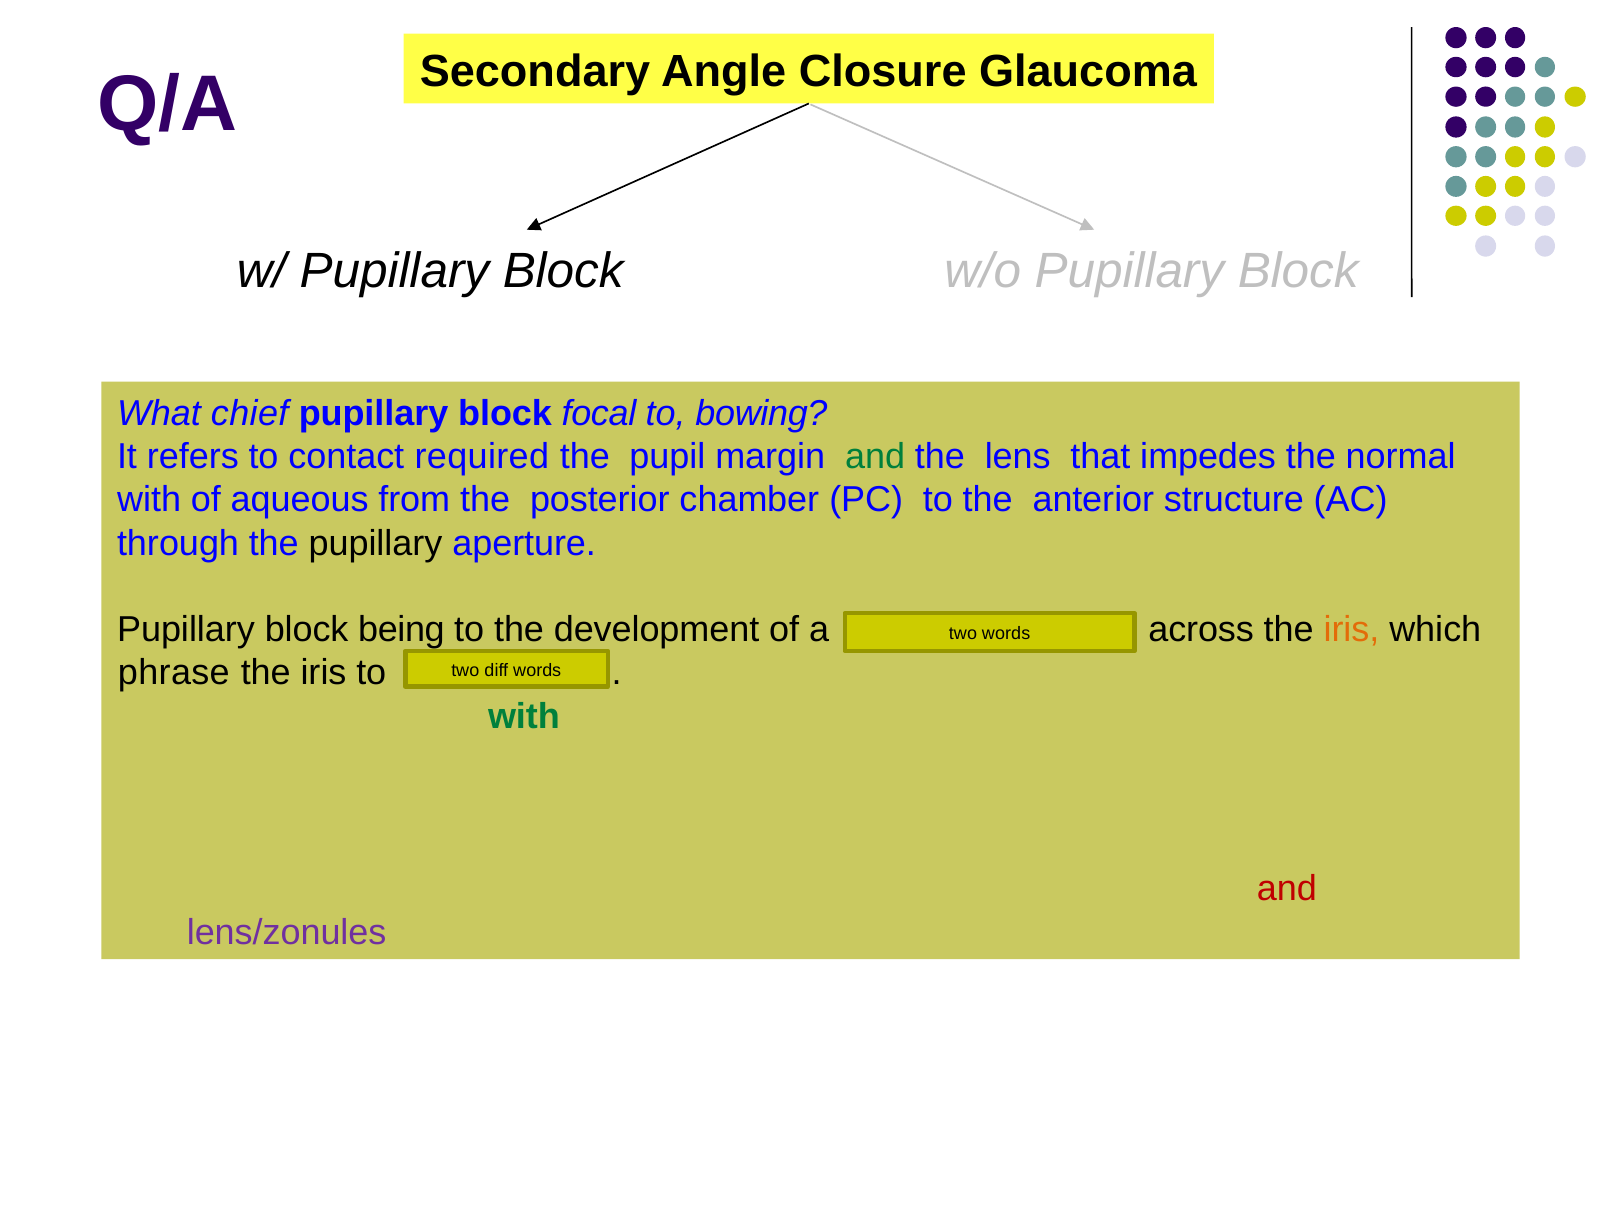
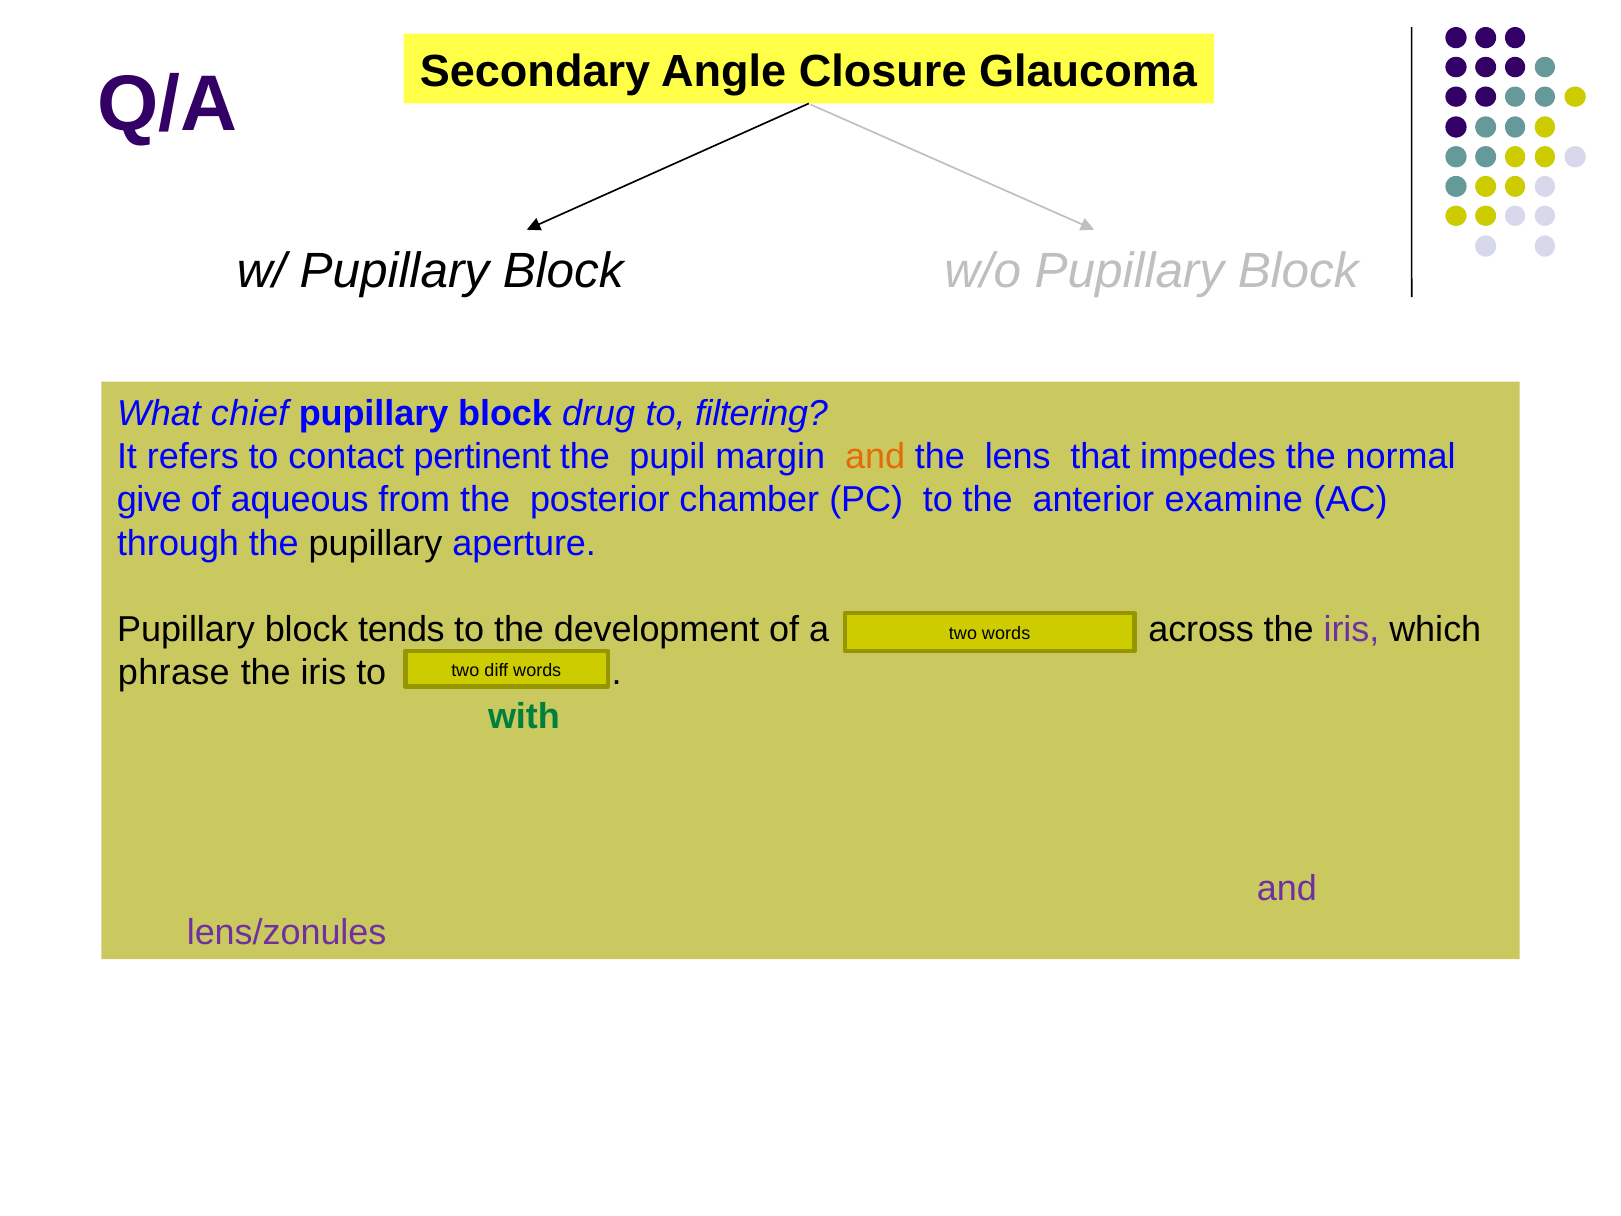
focal: focal -> drug (599, 414)
bowing: bowing -> filtering (761, 414)
required: required -> pertinent (482, 457)
and colour: green -> orange (875, 457)
with: with -> give (149, 500)
structure: structure -> examine (1234, 500)
being: being -> tends (401, 630)
iris colour: orange -> purple (1351, 630)
and colour: red -> purple (1287, 889)
